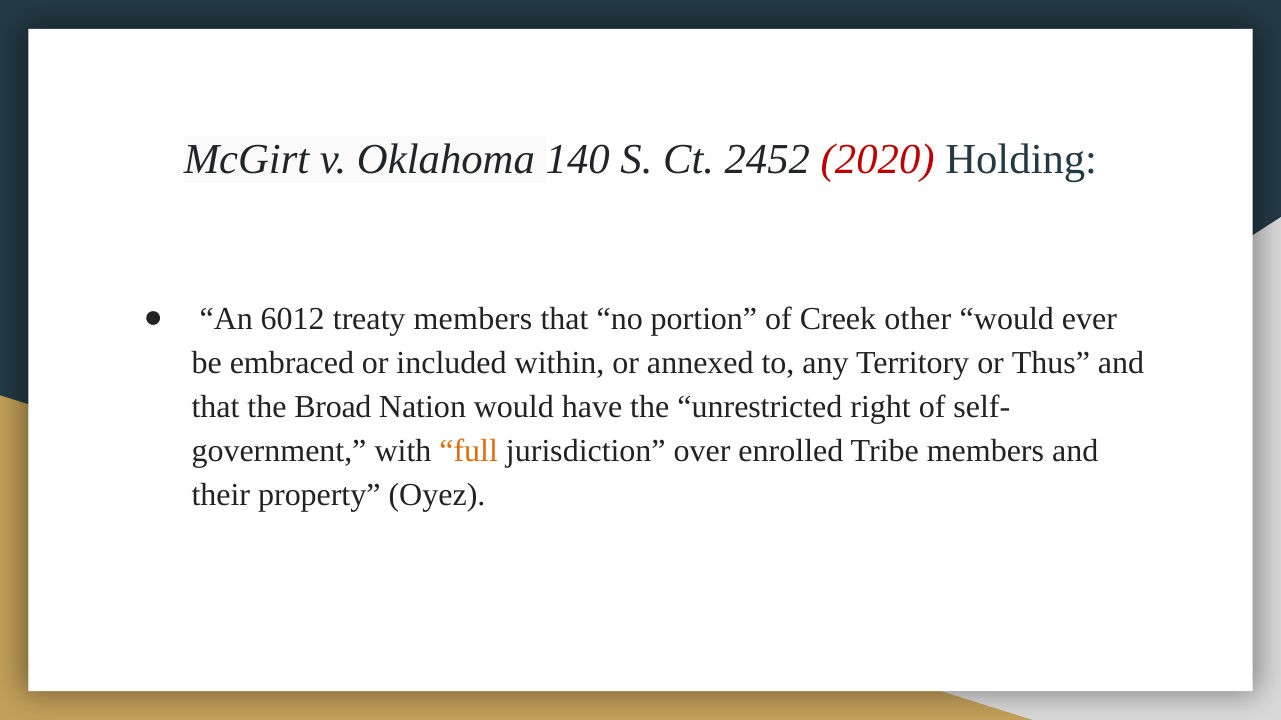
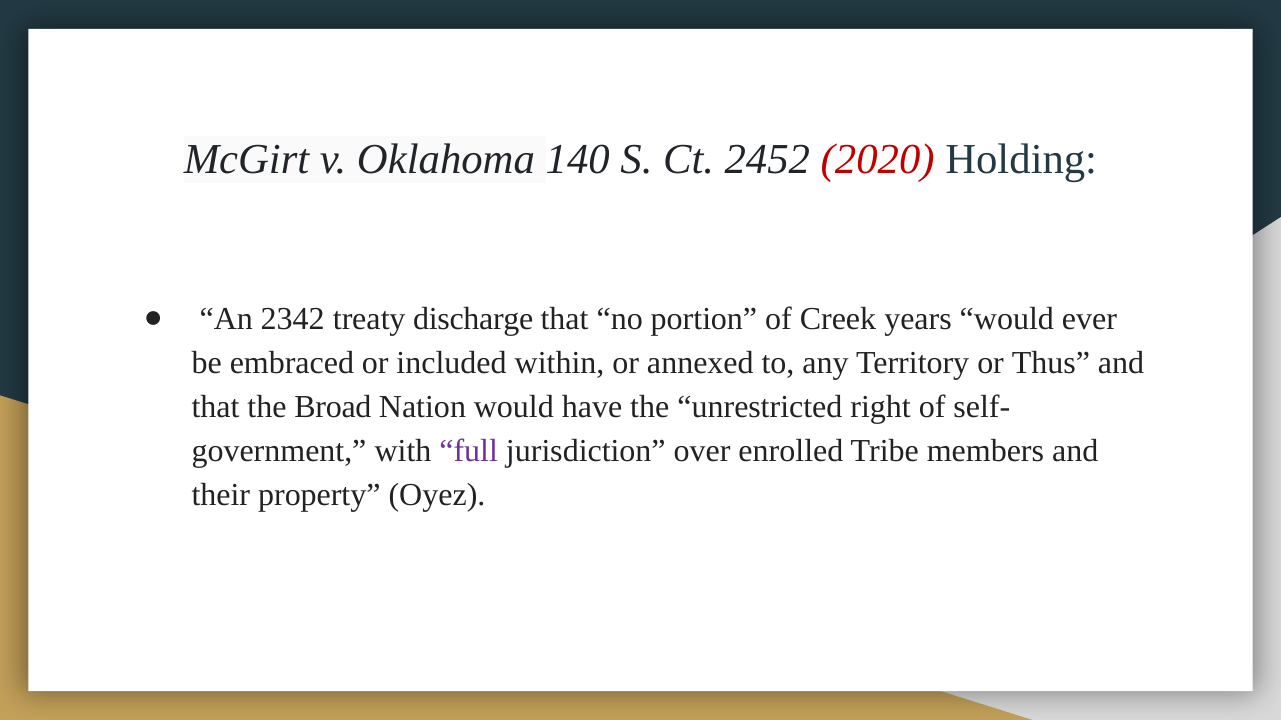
6012: 6012 -> 2342 (293, 319)
treaty members: members -> discharge (473, 319)
other: other -> years (918, 319)
full colour: orange -> purple (469, 451)
